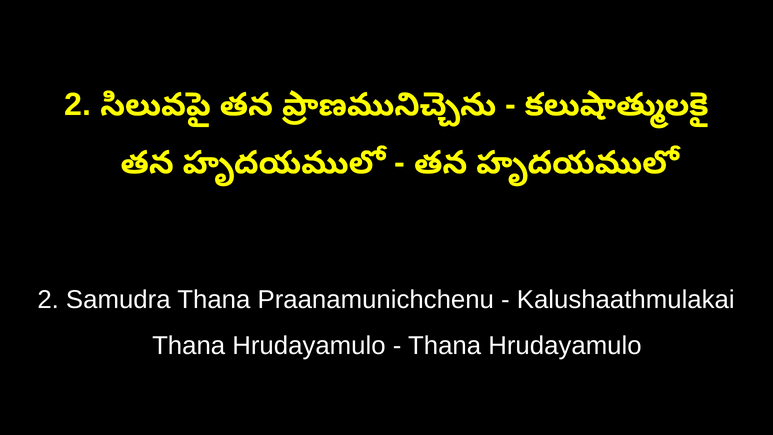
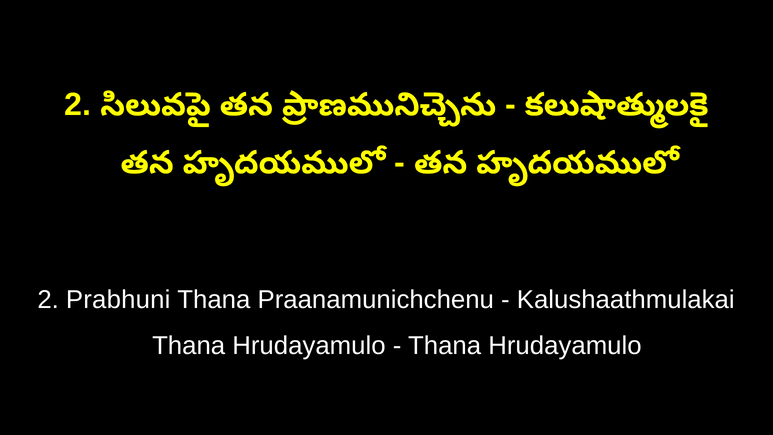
Samudra: Samudra -> Prabhuni (118, 299)
